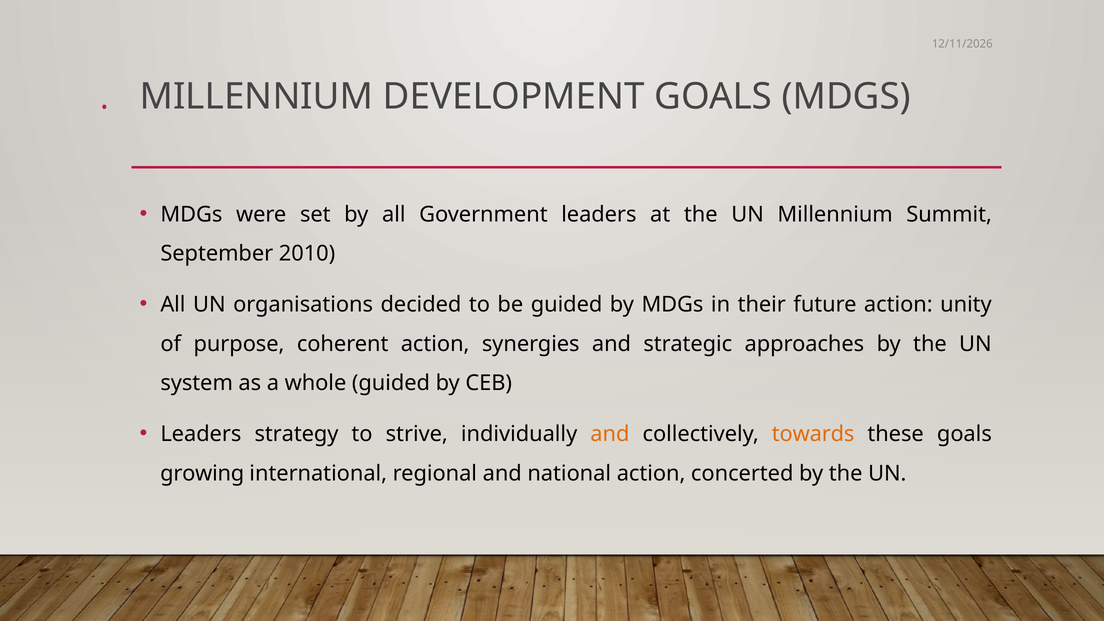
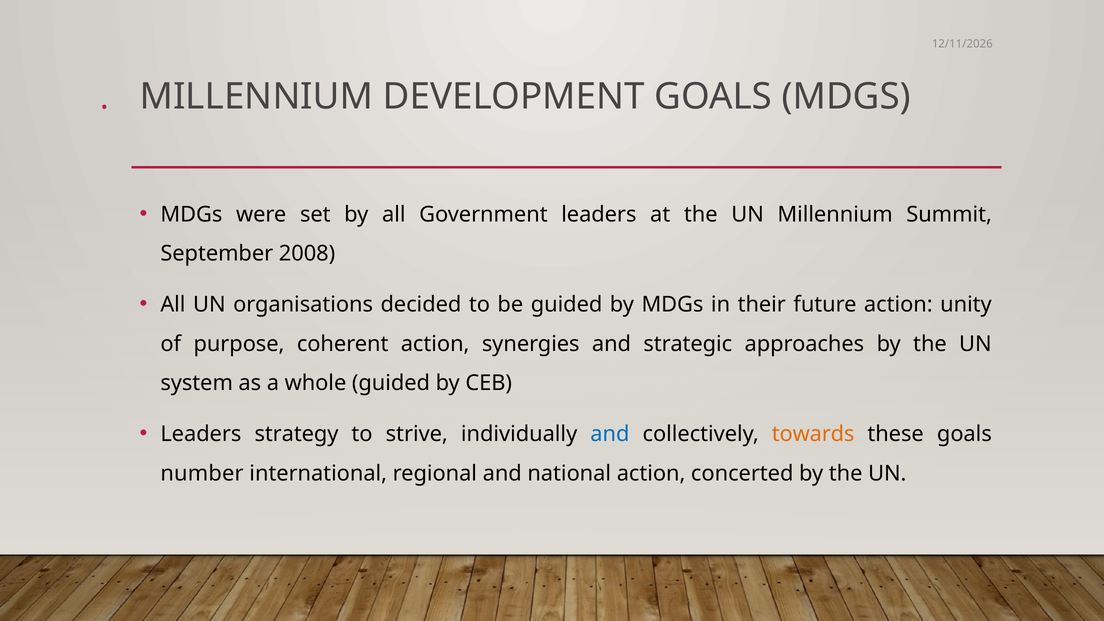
2010: 2010 -> 2008 (307, 254)
and colour: orange -> blue (610, 434)
growing: growing -> number (202, 473)
